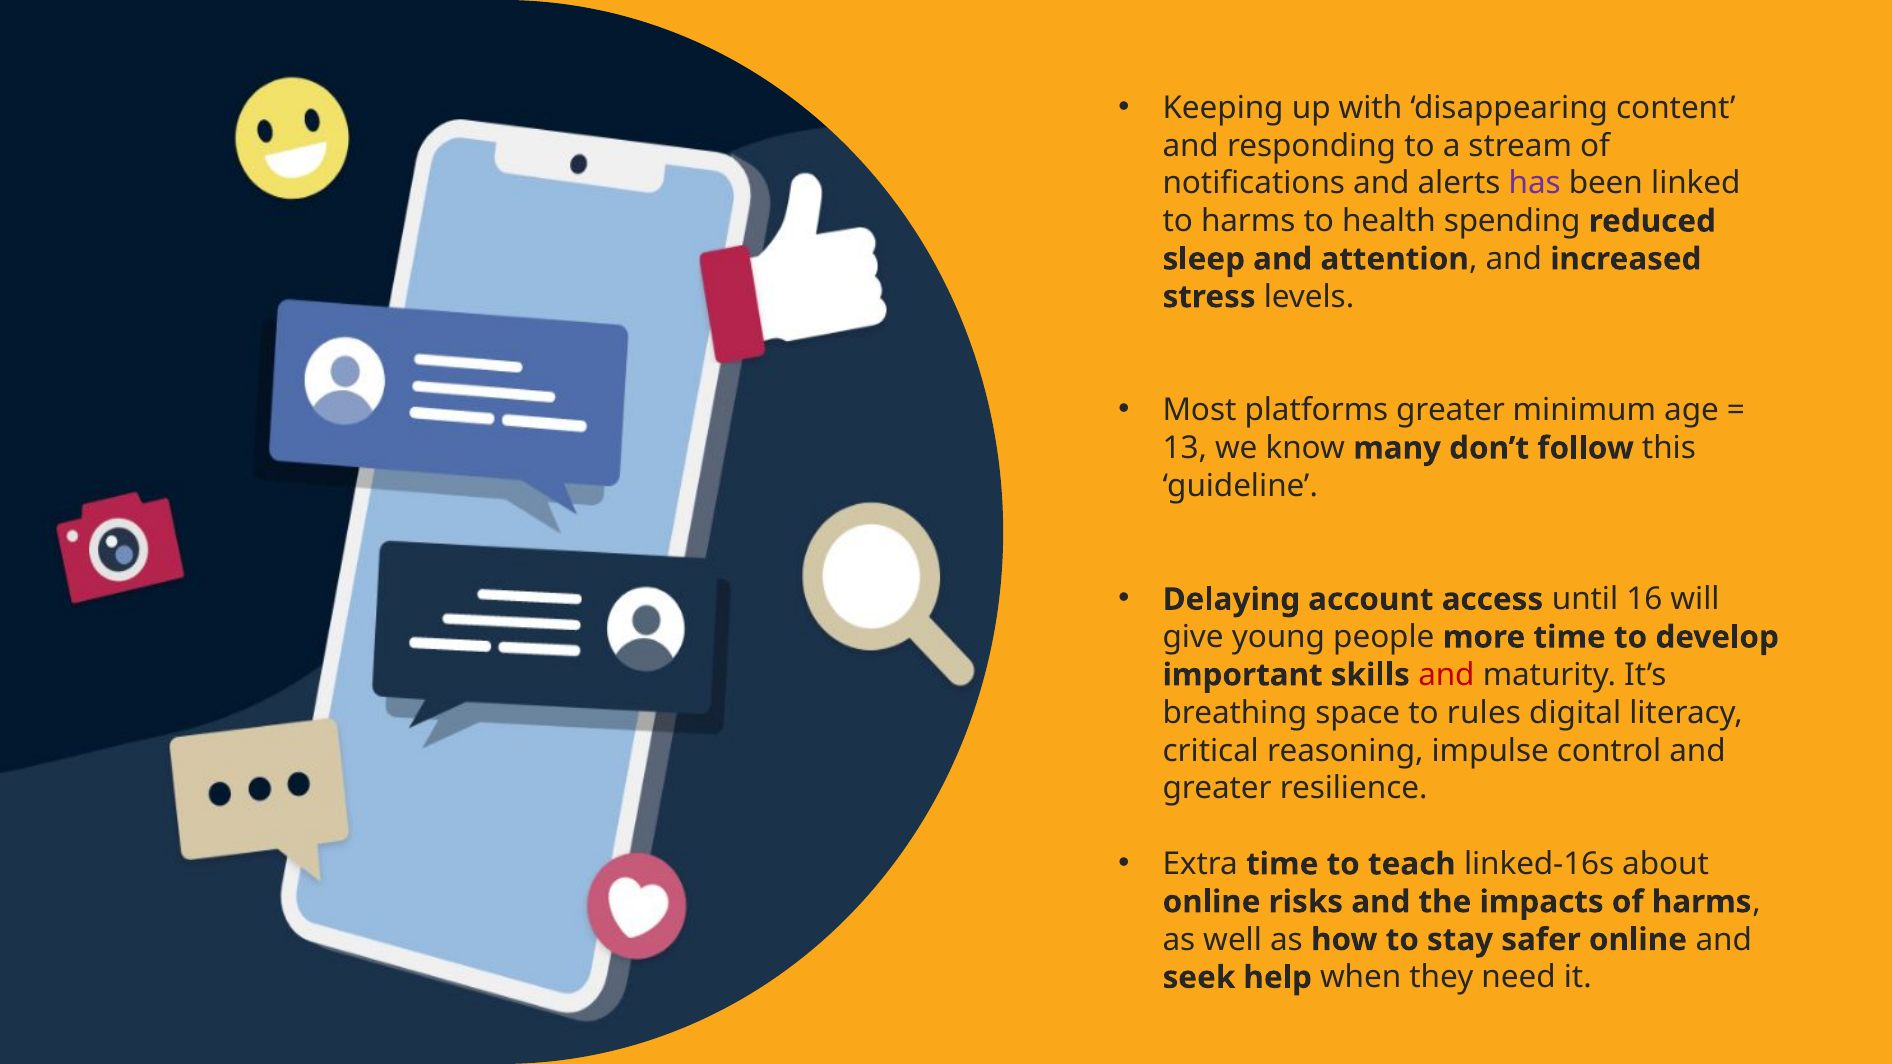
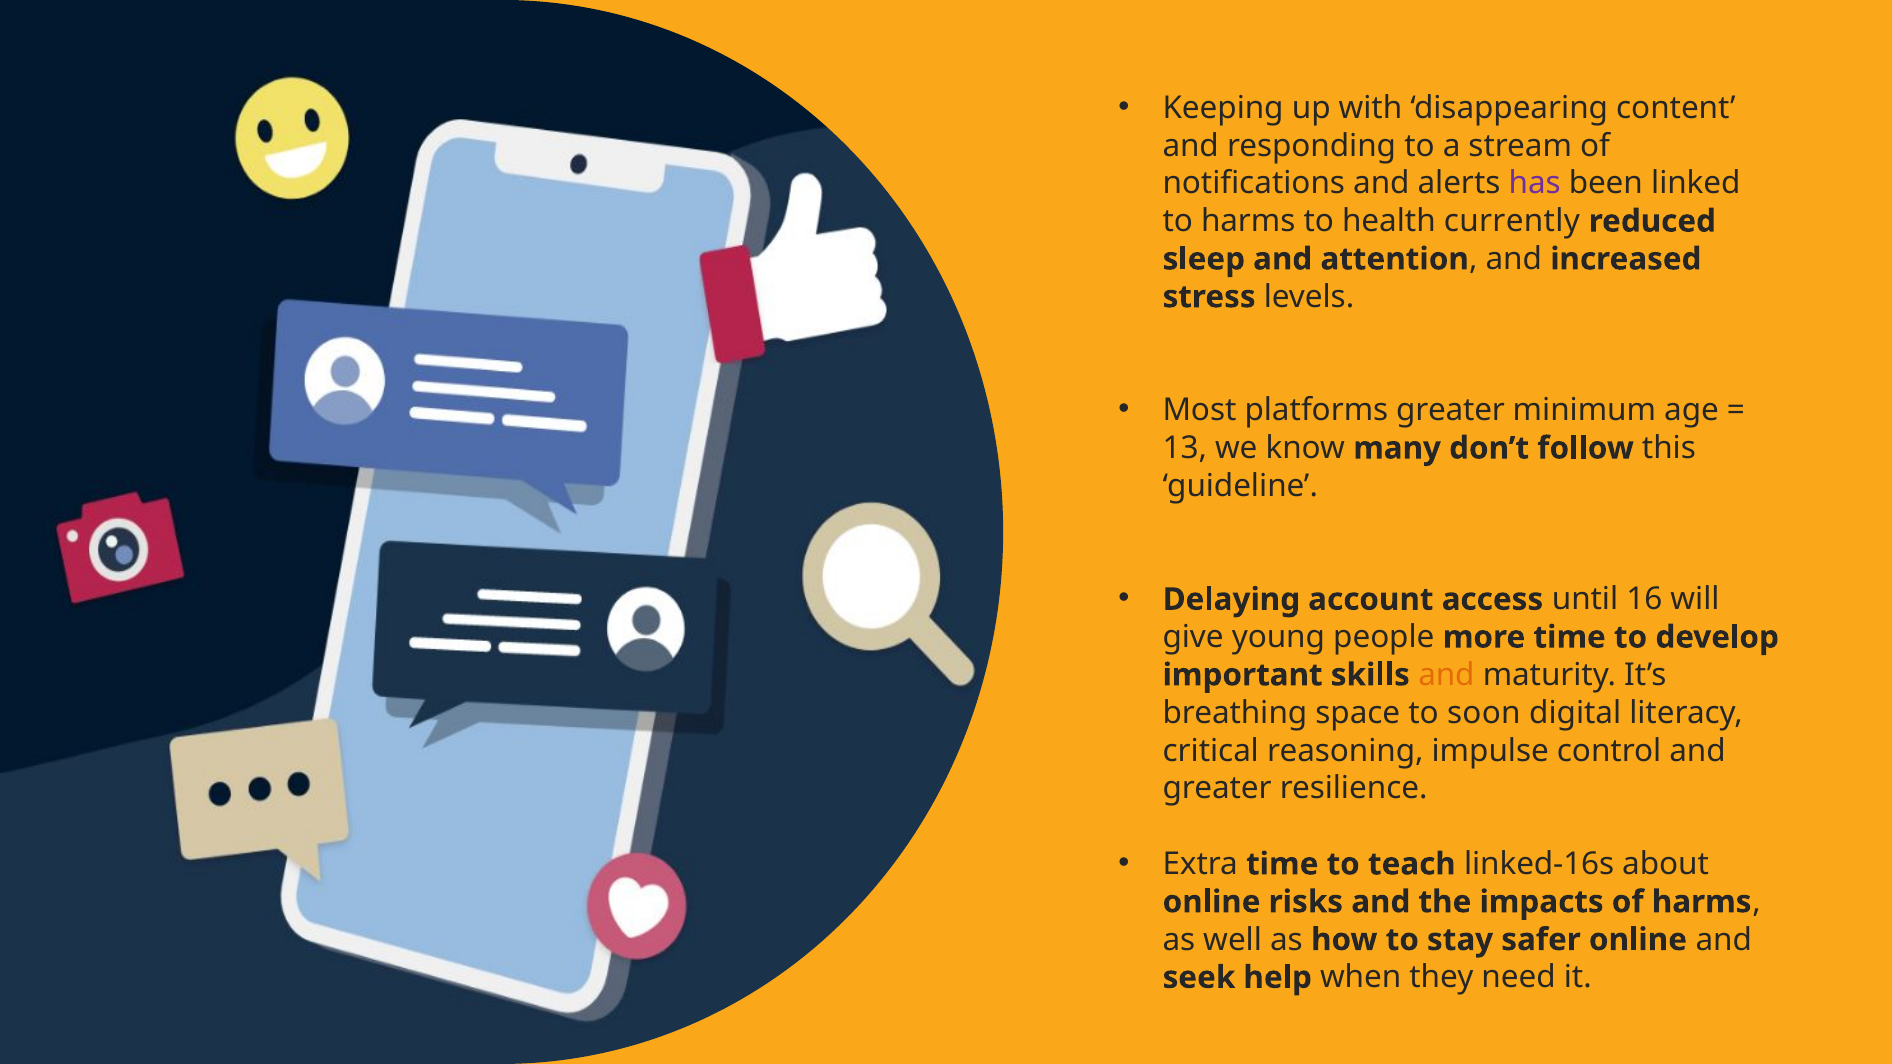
spending: spending -> currently (1512, 221)
and colour: red -> orange (1446, 675)
rules: rules -> soon (1484, 713)
